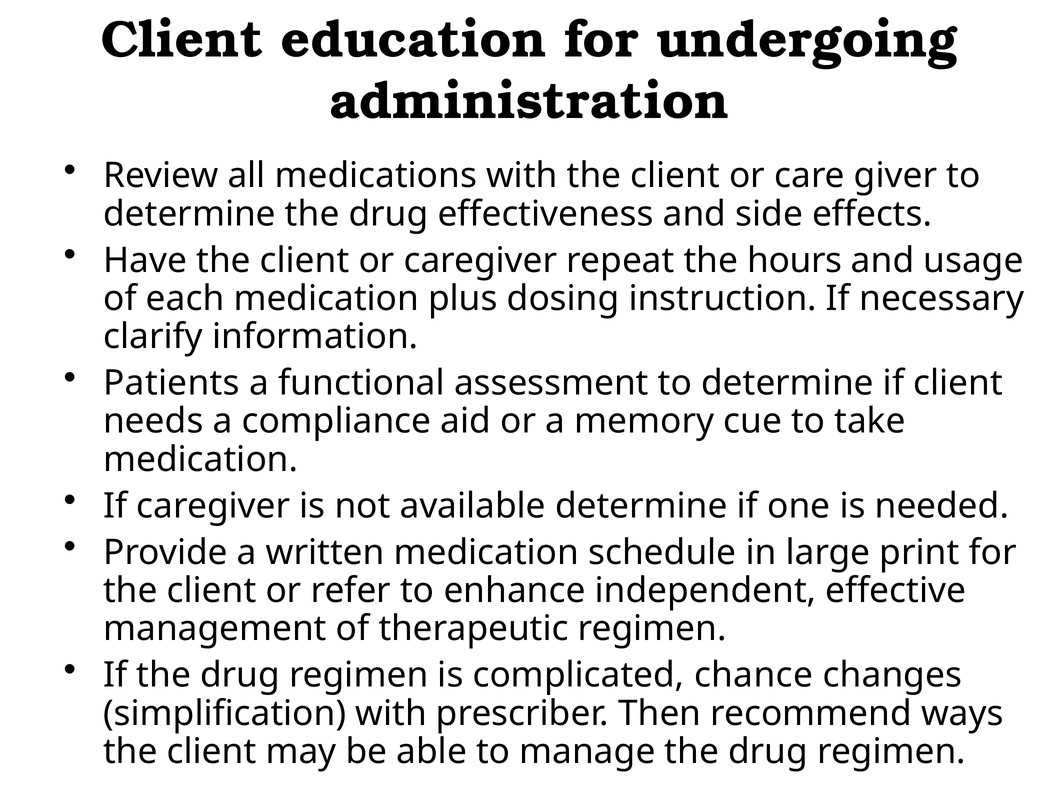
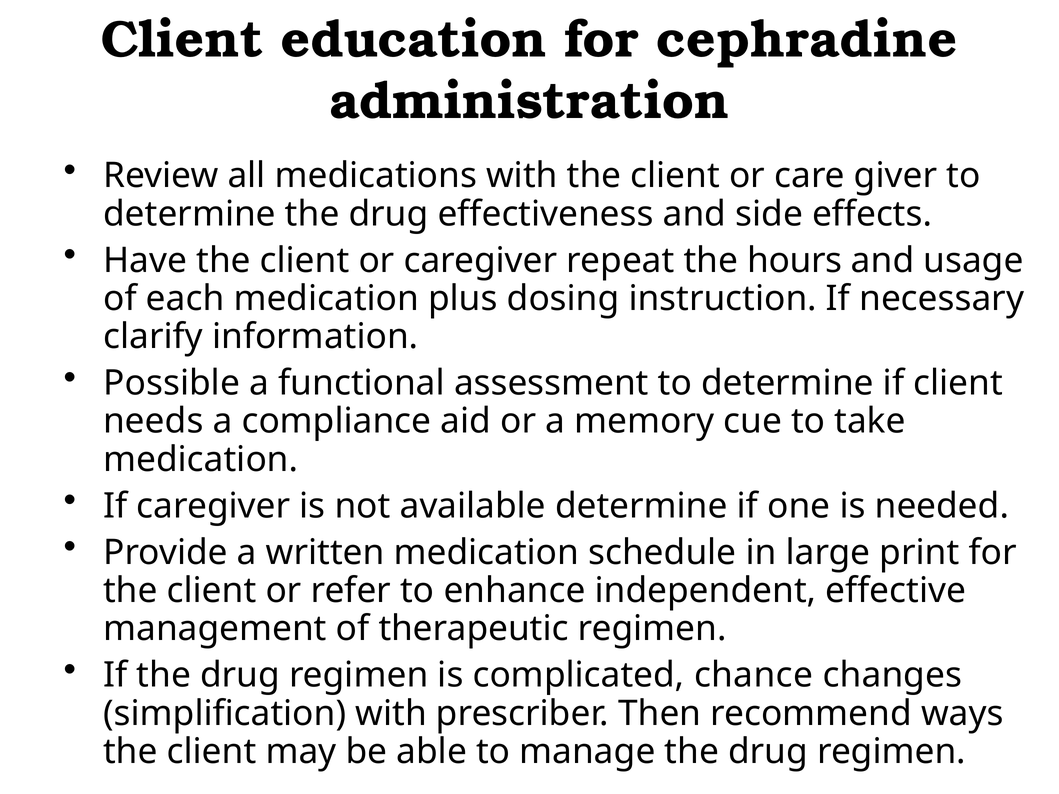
undergoing: undergoing -> cephradine (807, 40)
Patients: Patients -> Possible (172, 383)
